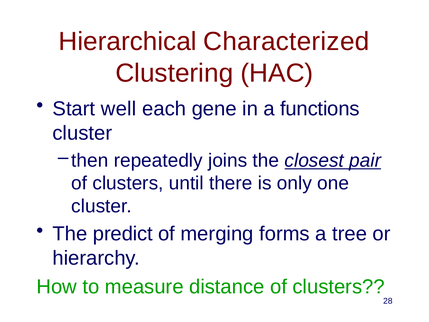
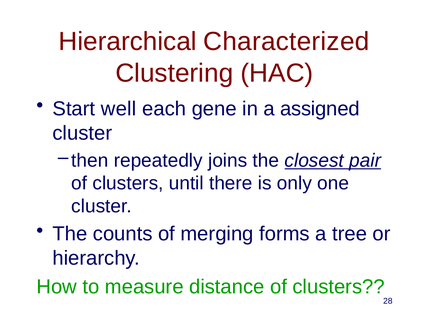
functions: functions -> assigned (320, 109)
predict: predict -> counts (123, 234)
